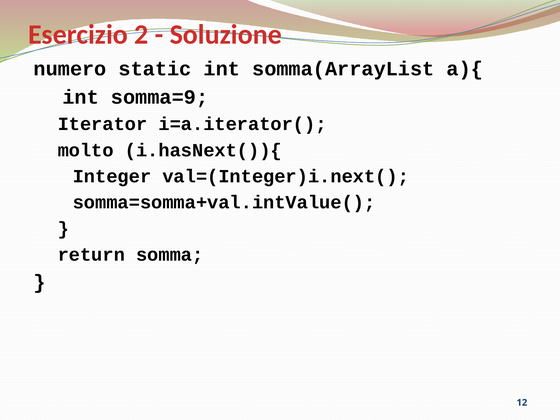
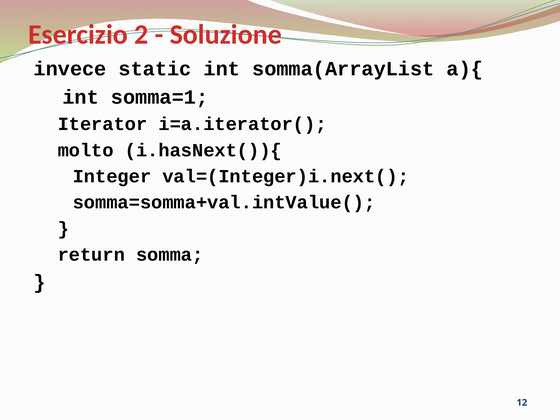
numero: numero -> invece (70, 69)
somma=9: somma=9 -> somma=1 (160, 97)
